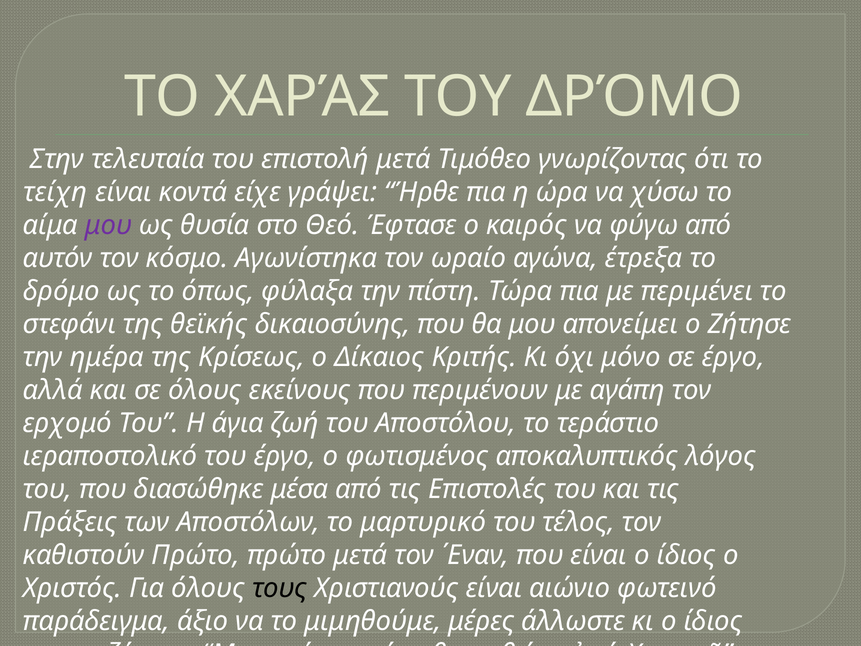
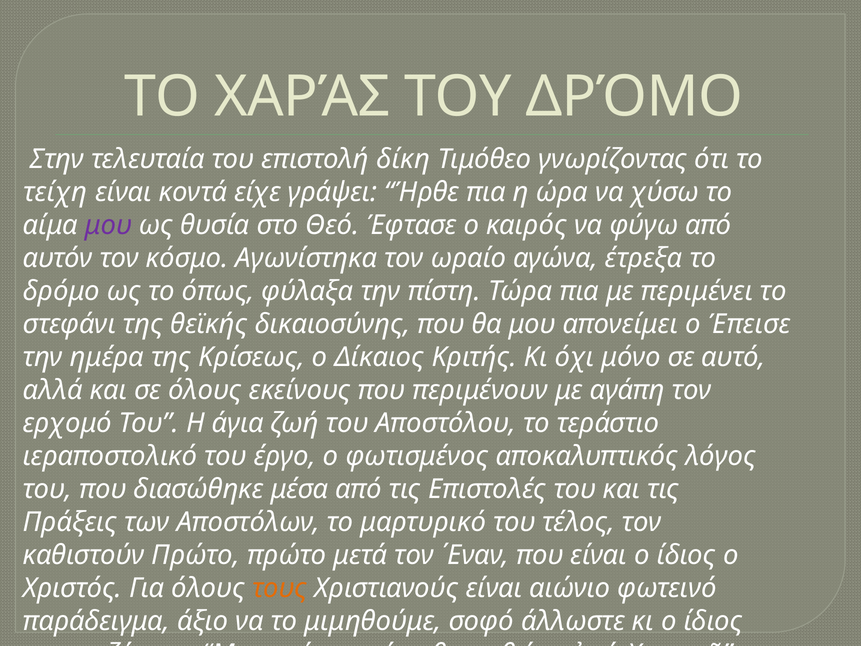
επιστολή μετά: μετά -> δίκη (403, 159)
ο Ζήτησε: Ζήτησε -> Έπεισε (749, 324)
σε έργο: έργο -> αυτό (733, 357)
τους colour: black -> orange (280, 588)
μέρες: μέρες -> σοφό (481, 621)
